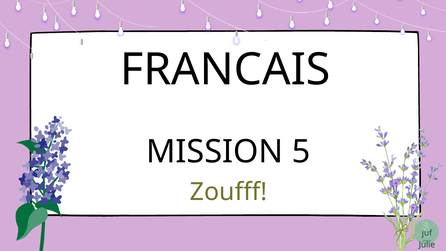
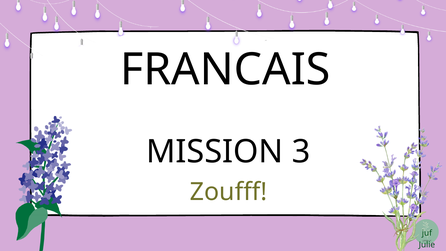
5: 5 -> 3 (301, 152)
